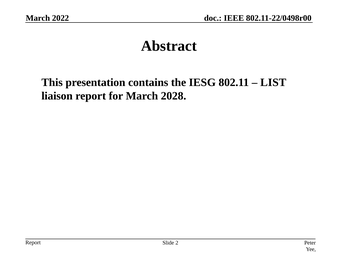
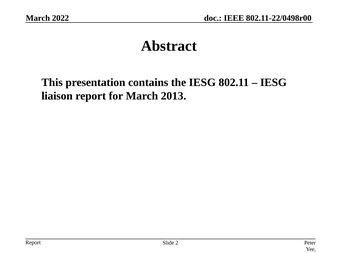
LIST: LIST -> IESG (273, 82)
2028: 2028 -> 2013 (174, 96)
